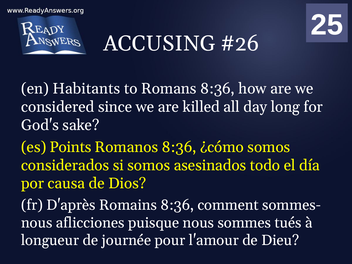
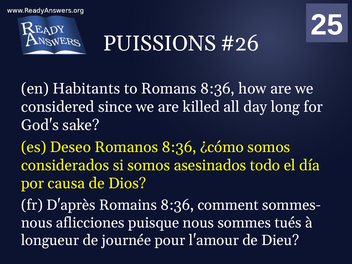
ACCUSING: ACCUSING -> PUISSIONS (160, 43)
Points: Points -> Deseo (70, 147)
